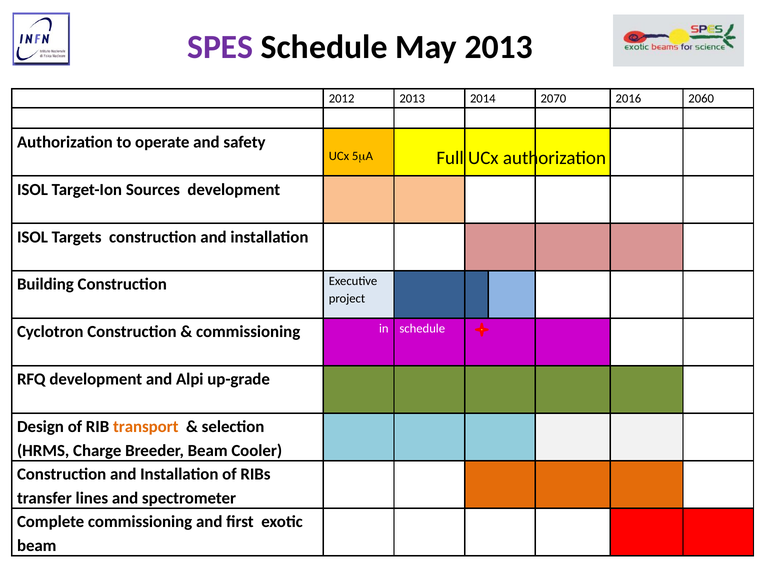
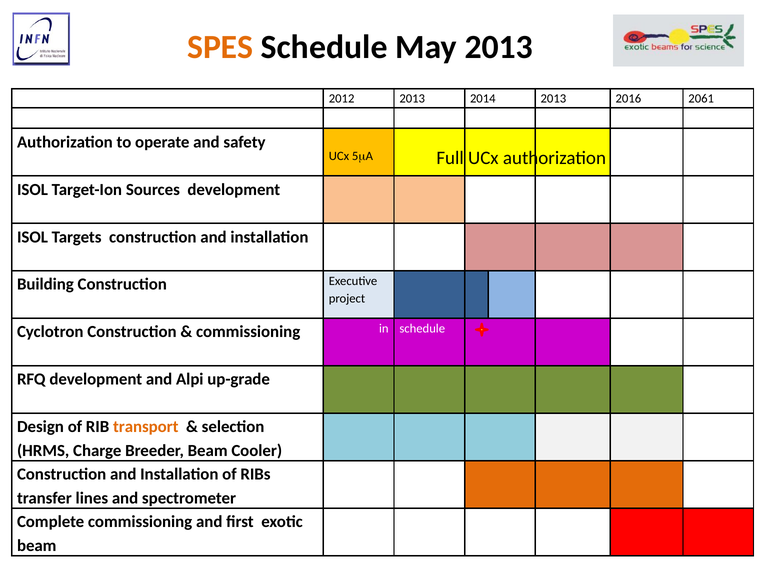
SPES colour: purple -> orange (220, 47)
2014 2070: 2070 -> 2013 (553, 99)
2060: 2060 -> 2061 (701, 99)
